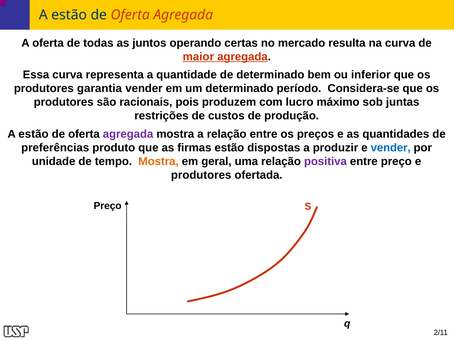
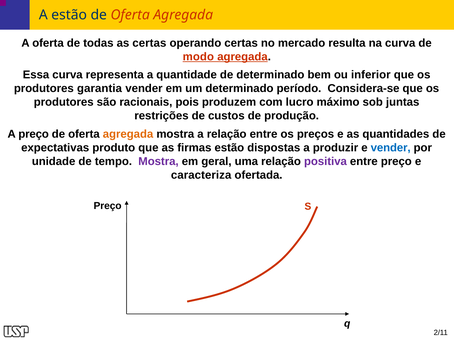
as juntos: juntos -> certas (149, 43)
maior: maior -> modo (198, 57)
estão: estão -> preço (34, 134)
agregada colour: purple -> orange (128, 134)
preferências: preferências -> expectativas (55, 147)
Mostra colour: orange -> purple (158, 161)
produtores: produtores -> caracteriza (201, 175)
